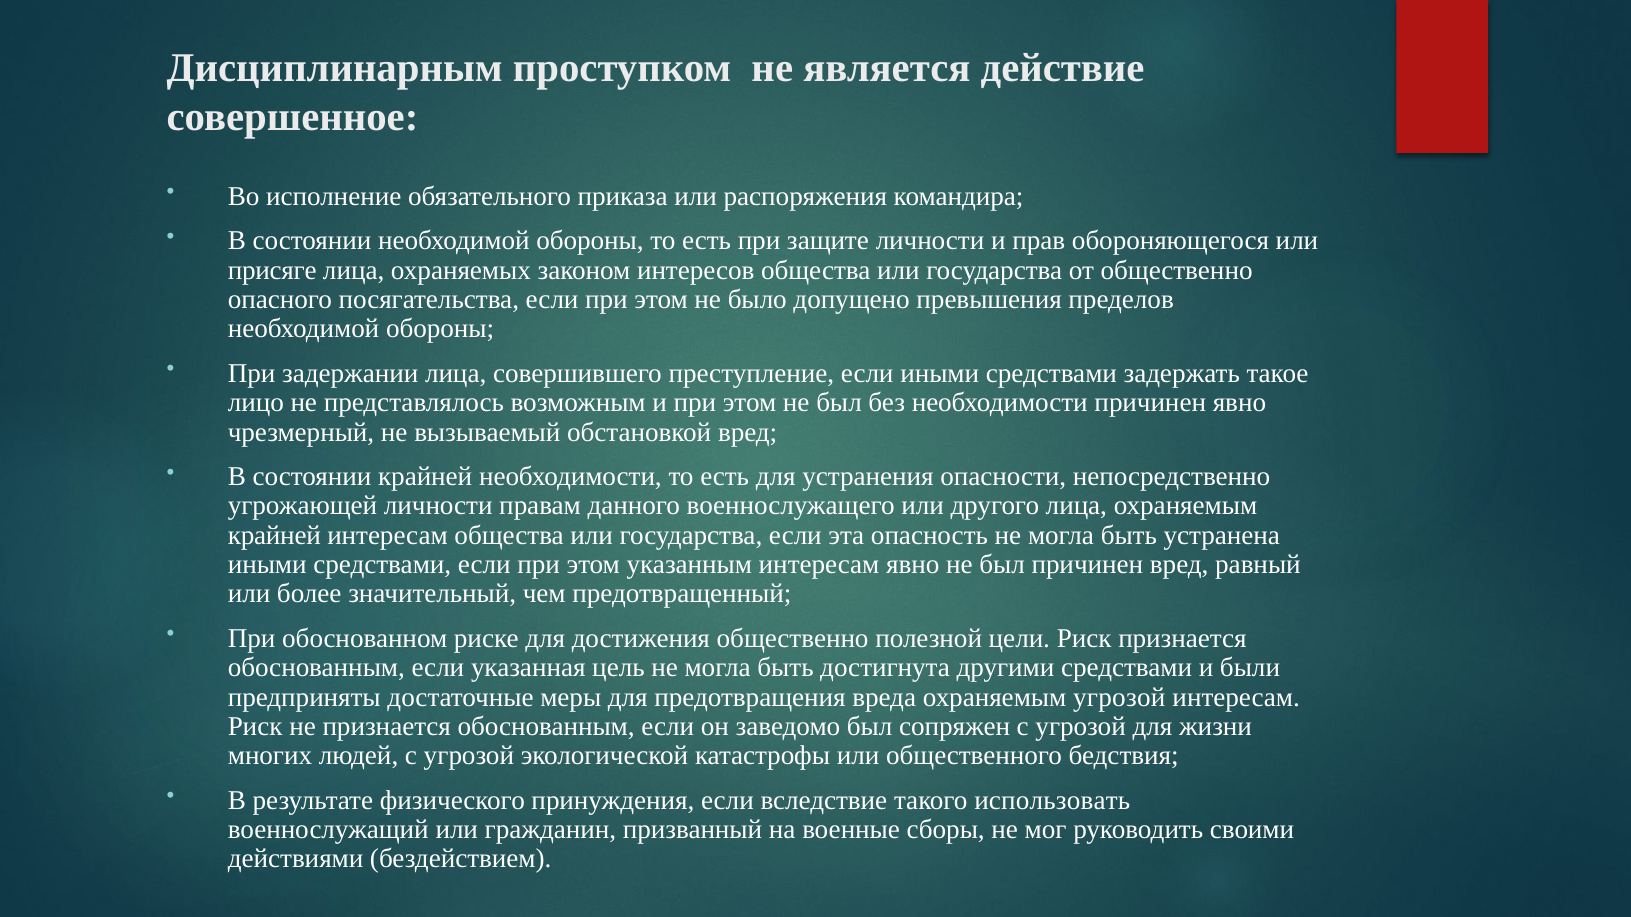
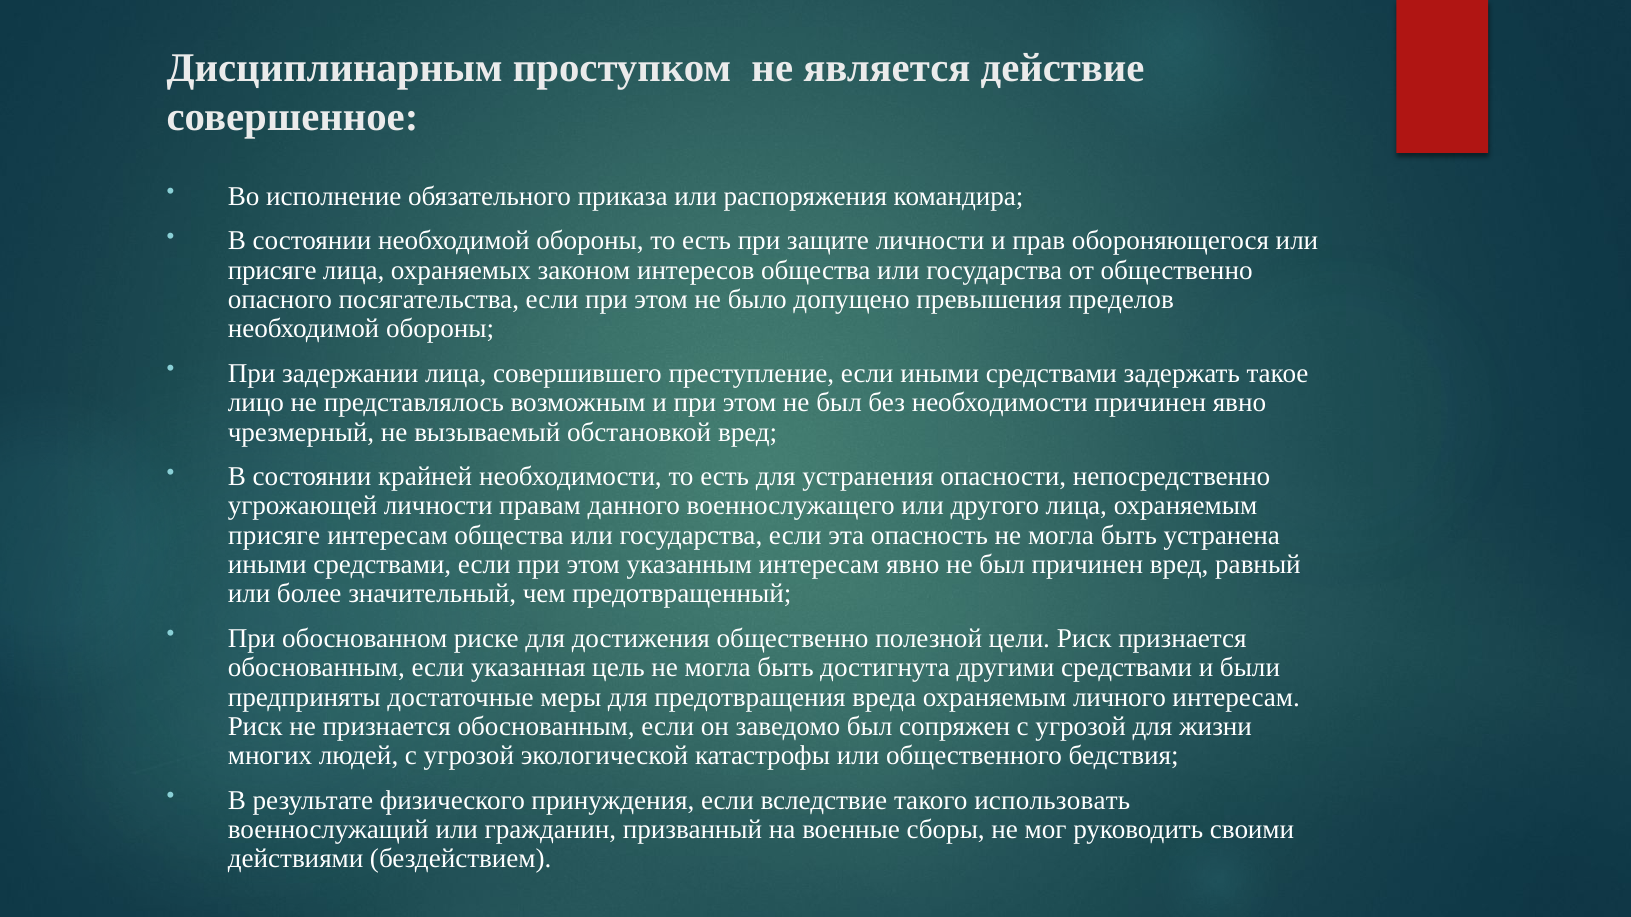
крайней: крайней -> присяге (274, 536)
охраняемым угрозой: угрозой -> личного (1119, 697)
